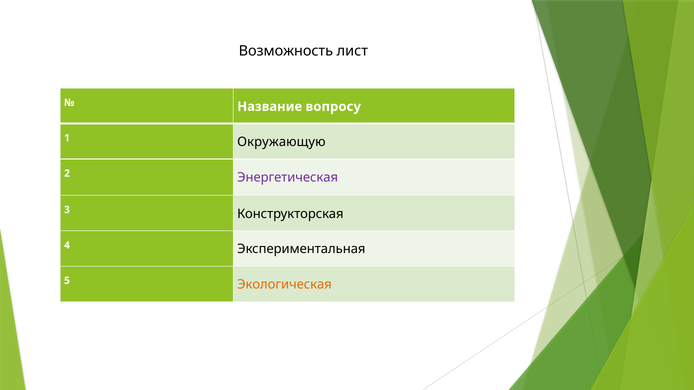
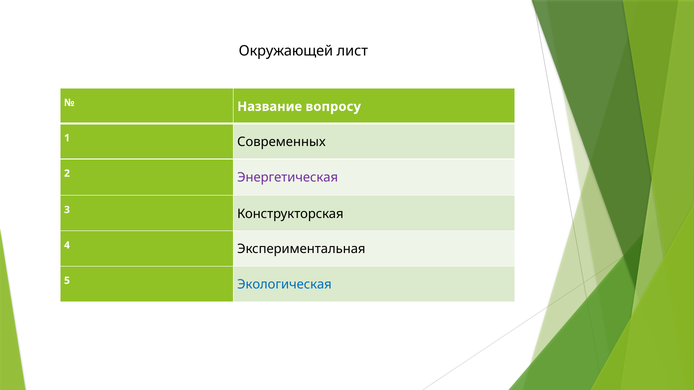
Возможность: Возможность -> Окружающей (286, 51)
Окружающую: Окружающую -> Современных (281, 142)
Экологическая colour: orange -> blue (284, 285)
